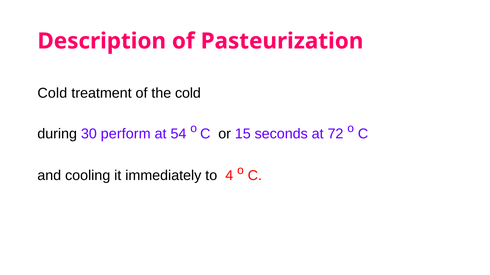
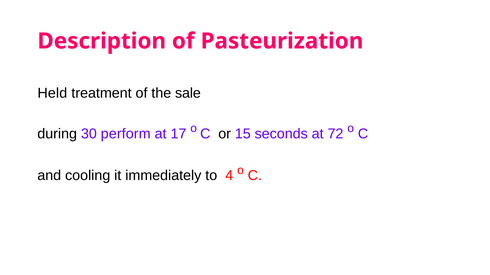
Cold: Cold -> Held (52, 93)
the cold: cold -> sale (188, 93)
54: 54 -> 17 (179, 134)
